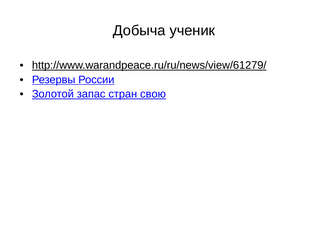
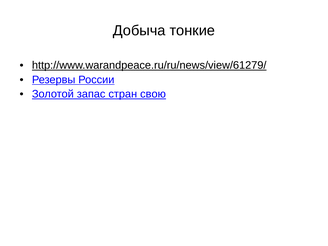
ученик: ученик -> тонкие (192, 31)
